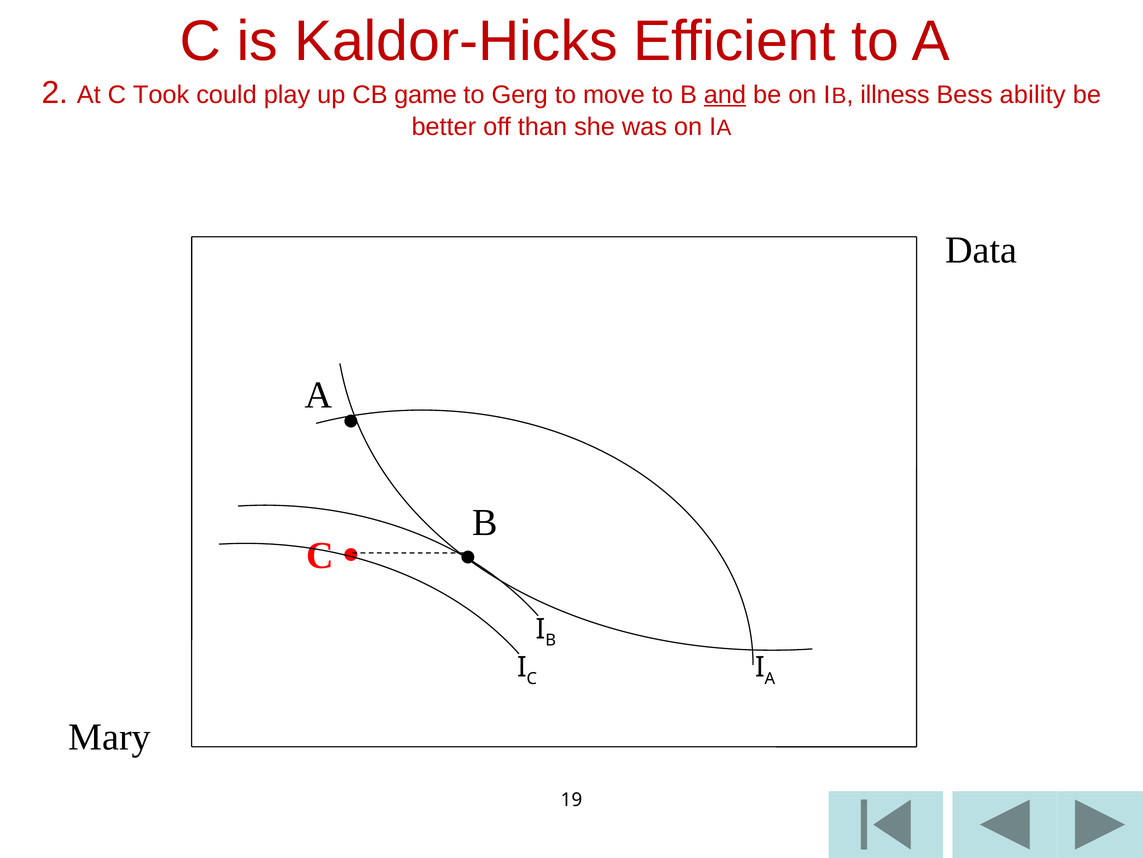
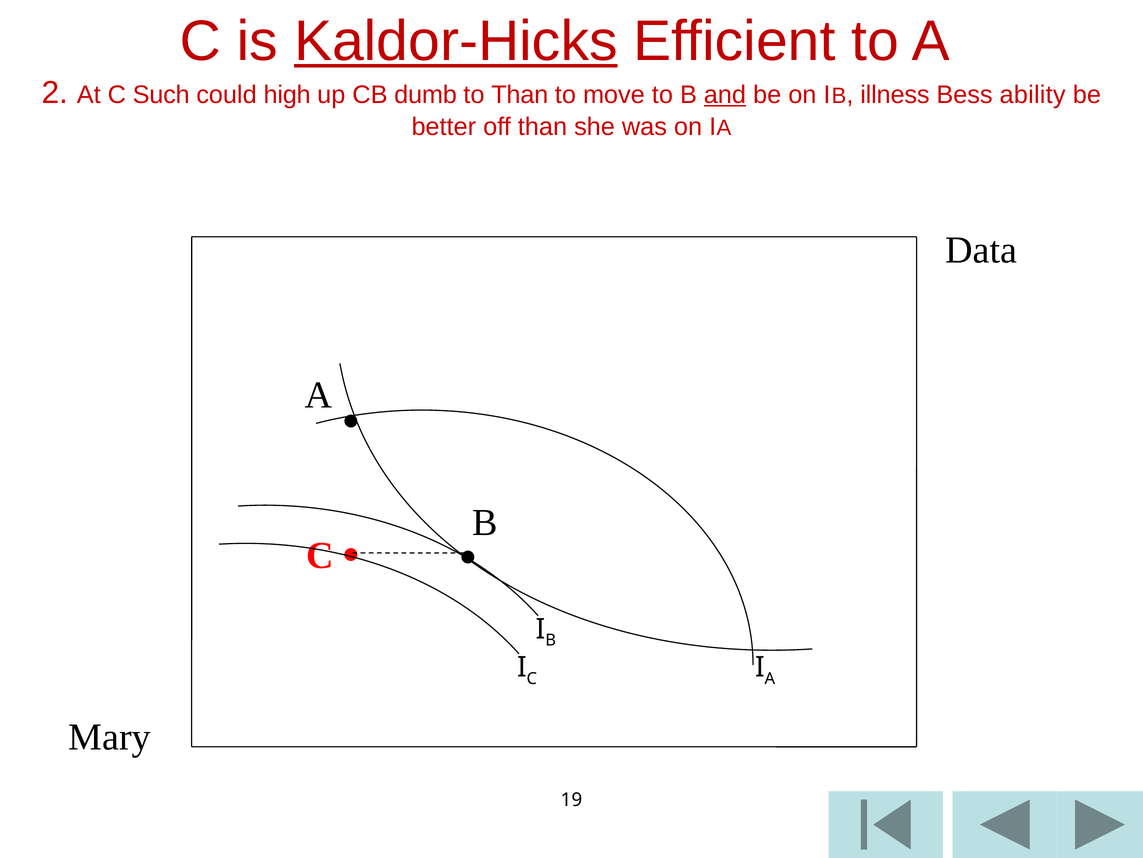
Kaldor-Hicks underline: none -> present (456, 41)
Took: Took -> Such (161, 95)
play: play -> high (287, 95)
game: game -> dumb (426, 95)
to Gerg: Gerg -> Than (520, 95)
